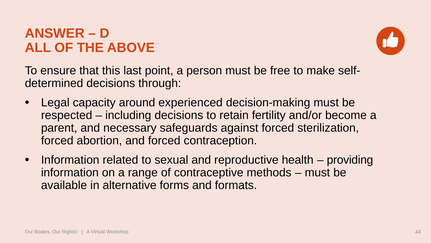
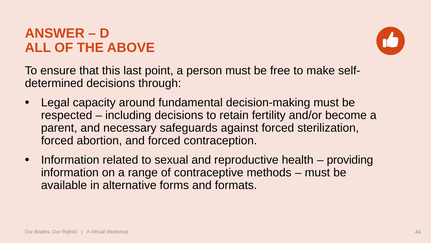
experienced: experienced -> fundamental (191, 103)
